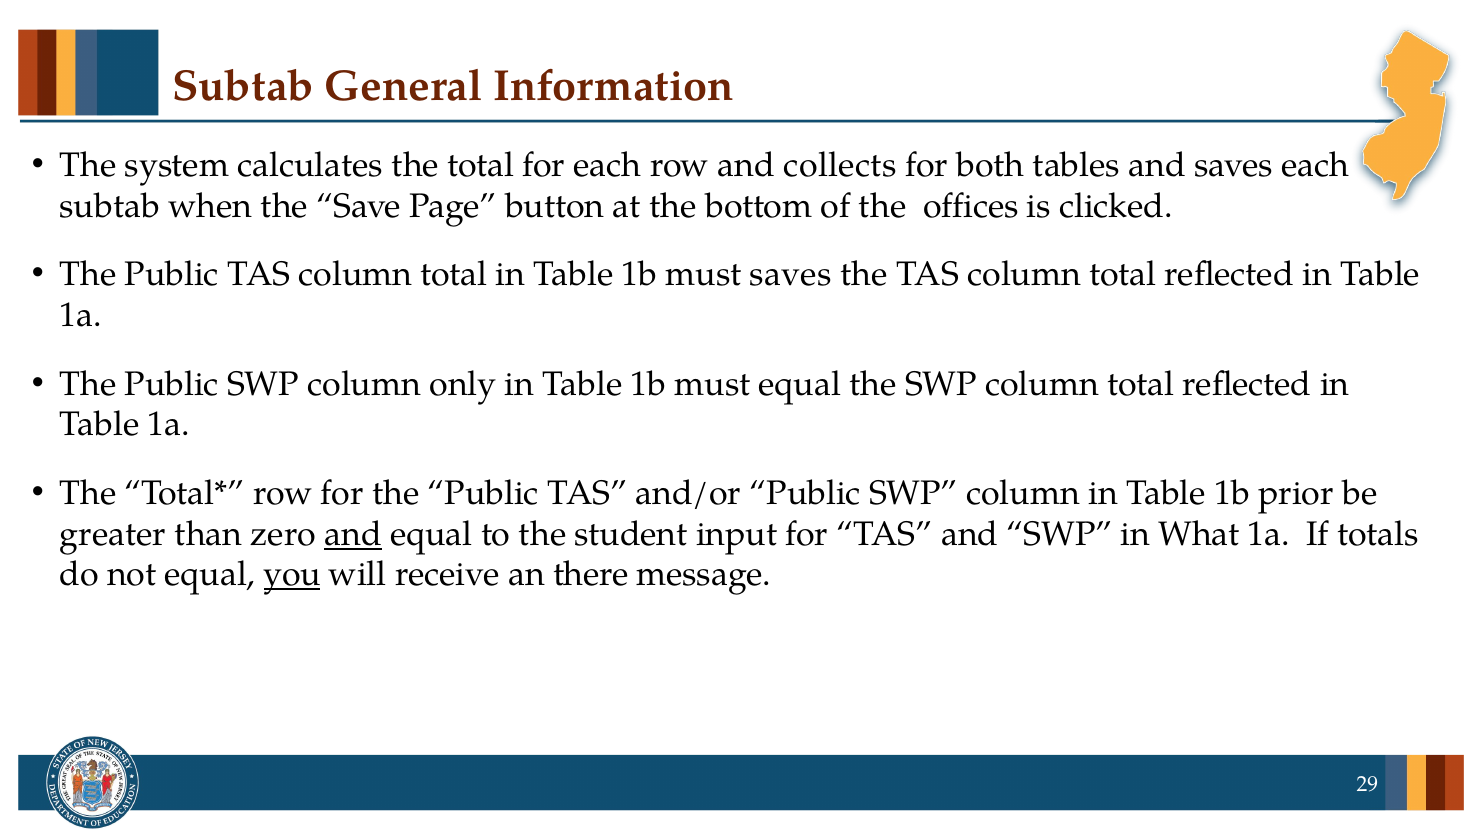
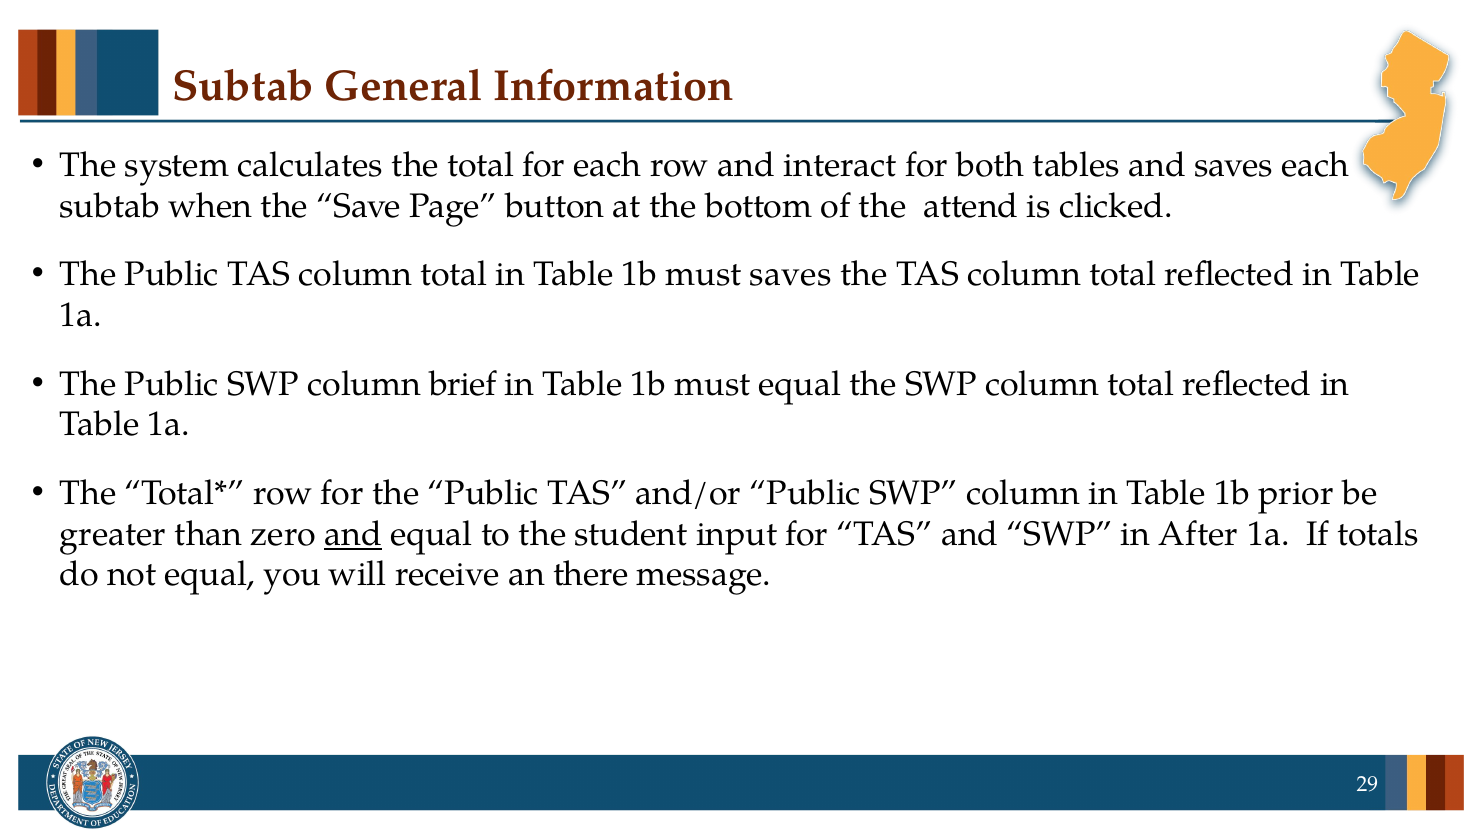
collects: collects -> interact (840, 165)
offices: offices -> attend (971, 206)
only: only -> brief (463, 384)
What: What -> After (1199, 534)
you underline: present -> none (292, 575)
